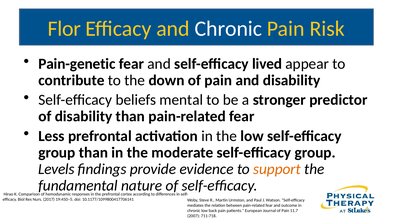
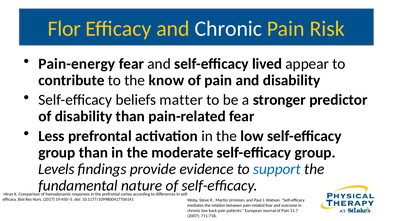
Pain-genetic: Pain-genetic -> Pain-energy (77, 64)
down: down -> know (166, 80)
mental: mental -> matter (181, 100)
support colour: orange -> blue (277, 169)
